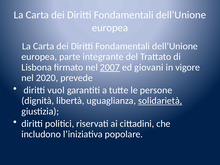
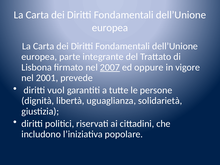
giovani: giovani -> oppure (149, 67)
2020: 2020 -> 2001 (47, 78)
solidarietà underline: present -> none (160, 101)
